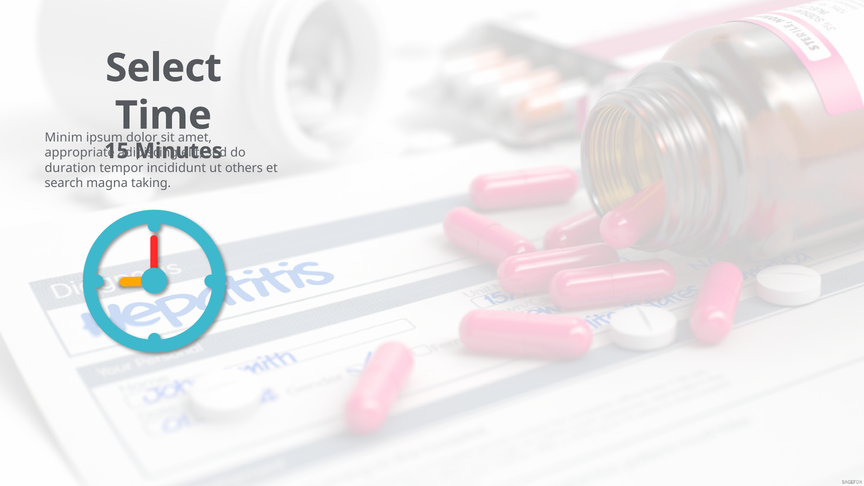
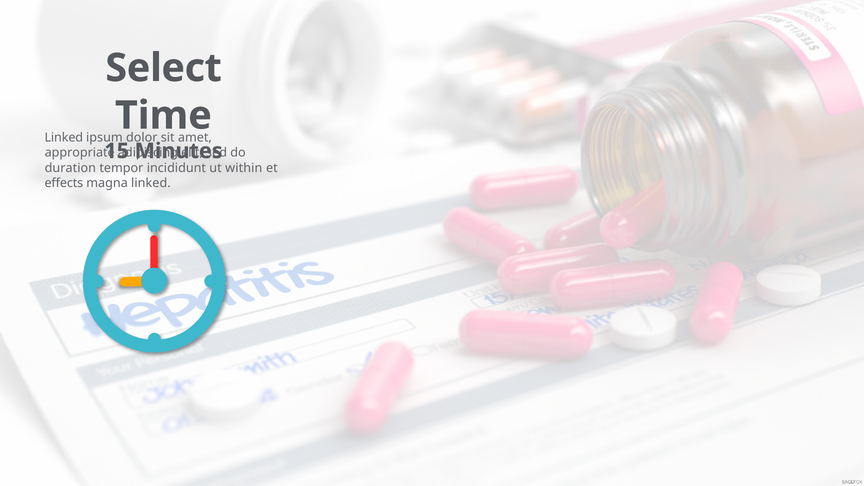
Minim: Minim -> Linked (64, 138)
others: others -> within (244, 168)
search: search -> effects (64, 183)
magna taking: taking -> linked (151, 183)
